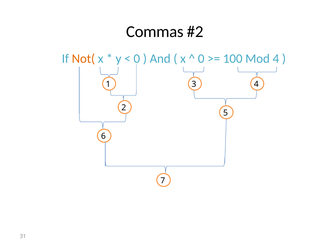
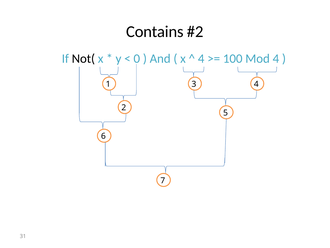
Commas: Commas -> Contains (155, 32)
Not( colour: orange -> black (83, 59)
0: 0 -> 4 (201, 59)
